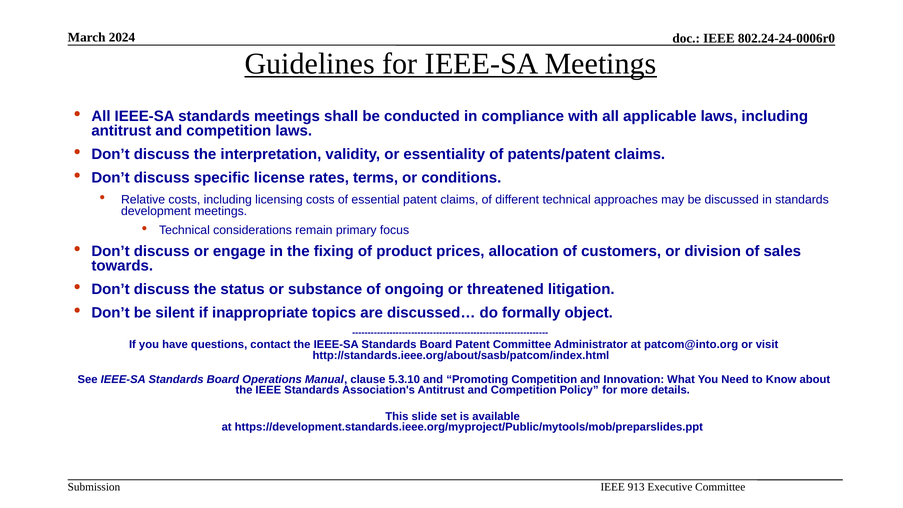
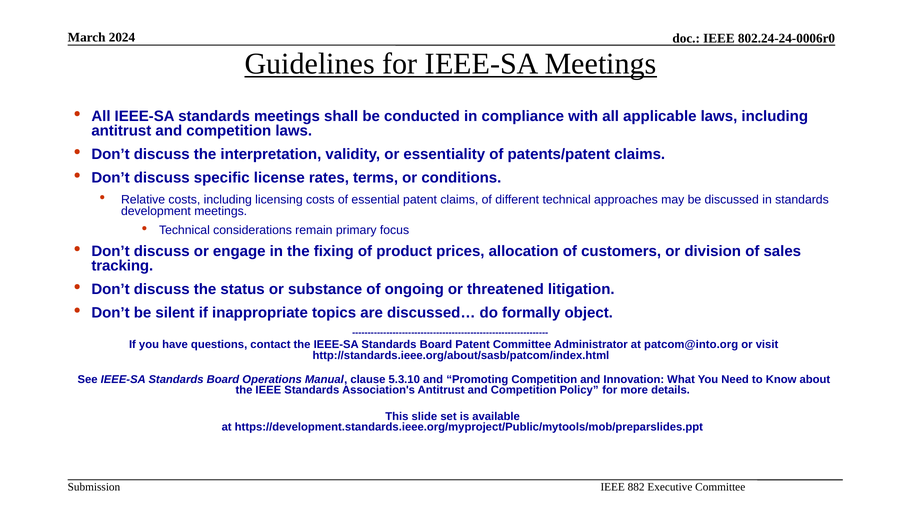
towards: towards -> tracking (122, 266)
913: 913 -> 882 (636, 487)
